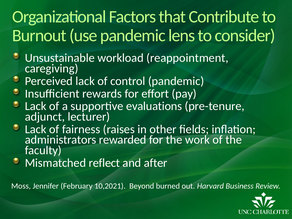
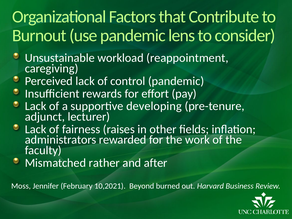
evaluations: evaluations -> developing (154, 106)
reflect: reflect -> rather (104, 163)
